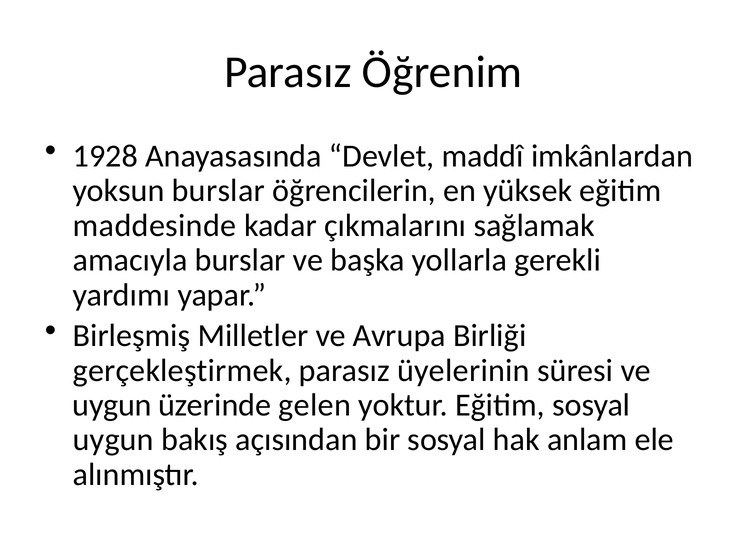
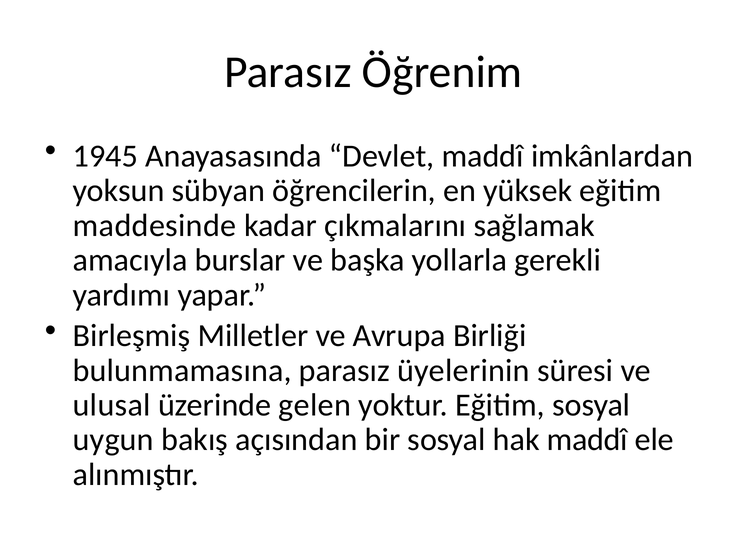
1928: 1928 -> 1945 (105, 156)
yoksun burslar: burslar -> sübyan (219, 191)
gerçekleştirmek: gerçekleştirmek -> bulunmamasına (182, 371)
uygun: uygun -> ulusal (112, 405)
hak anlam: anlam -> maddî (587, 440)
